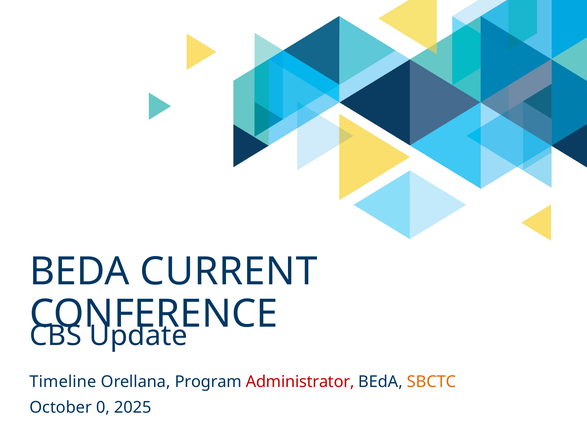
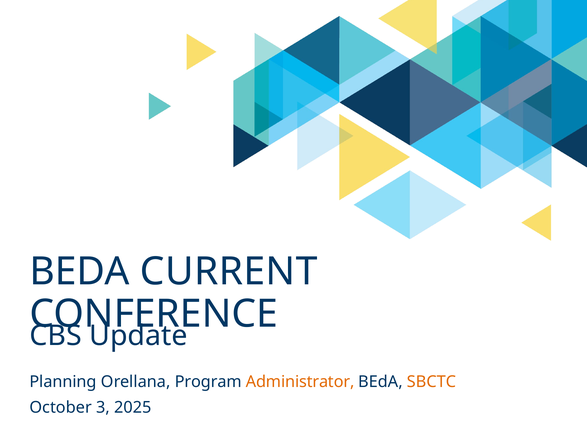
Timeline: Timeline -> Planning (63, 382)
Administrator colour: red -> orange (300, 382)
0: 0 -> 3 (103, 408)
